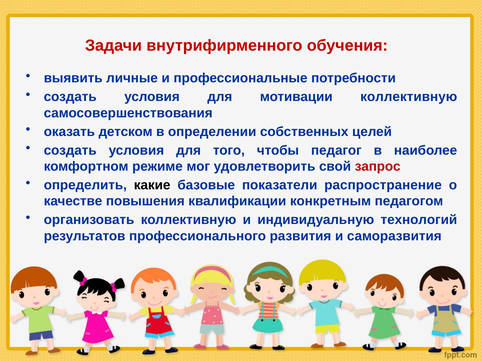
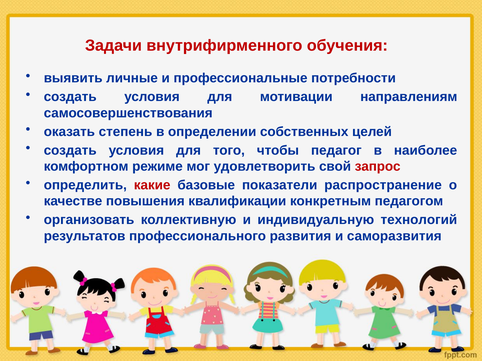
мотивации коллективную: коллективную -> направлениям (409, 97)
детском: детском -> степень (125, 132)
какие colour: black -> red (152, 185)
